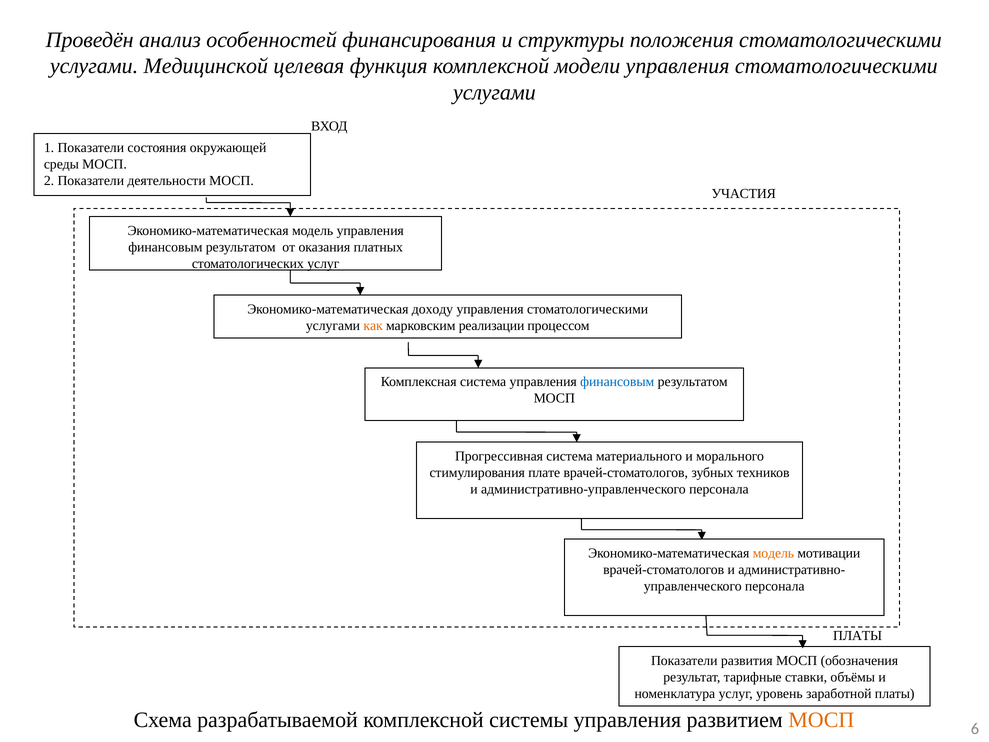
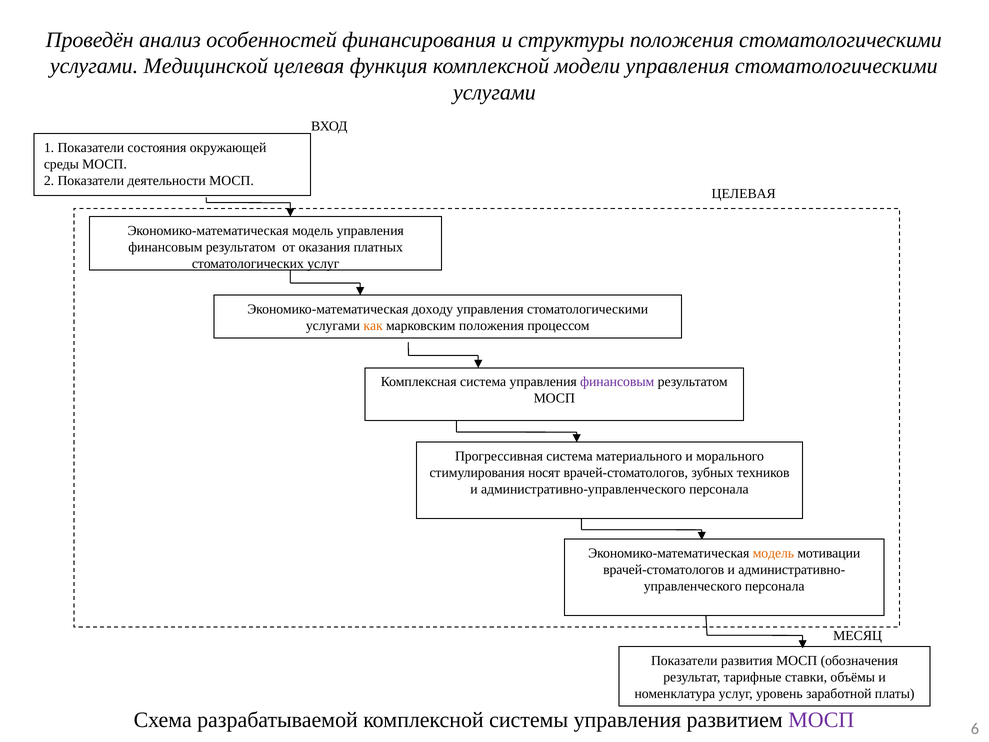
УЧАСТИЯ: УЧАСТИЯ -> ЦЕЛЕВАЯ (744, 194)
марковским реализации: реализации -> положения (491, 326)
финансовым colour: blue -> purple (617, 382)
плате: плате -> носят (544, 473)
ПЛАТЫ: ПЛАТЫ -> МЕСЯЦ (858, 635)
МОСП colour: orange -> purple (821, 720)
